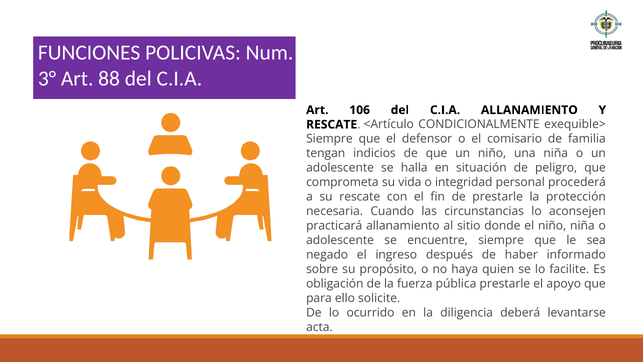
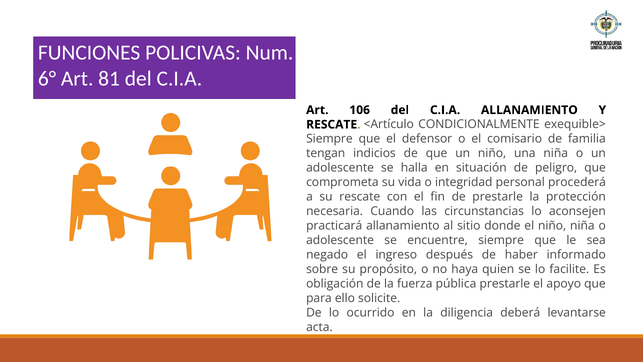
3°: 3° -> 6° (47, 79)
88: 88 -> 81 (109, 79)
